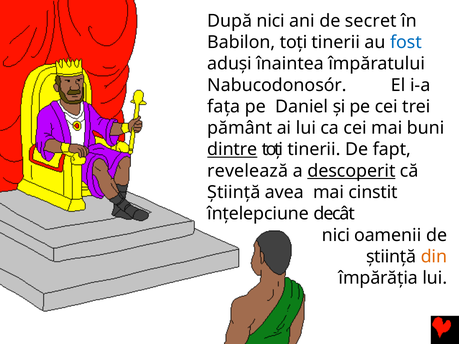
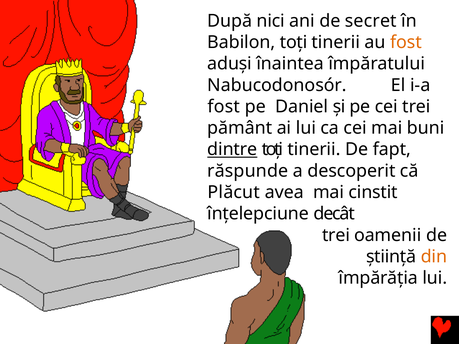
fost colour: blue -> orange (406, 42)
fața: fața -> fost (224, 107)
revelează: revelează -> răspunde (248, 171)
descoperit underline: present -> none (351, 171)
Știință: Știință -> Plăcut (234, 192)
nici: nici -> trei (336, 235)
